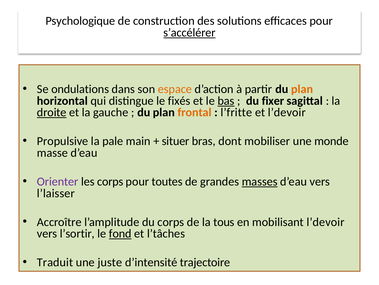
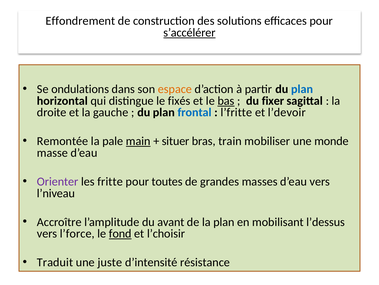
Psychologique: Psychologique -> Effondrement (80, 21)
plan colour: orange -> blue (302, 89)
droite underline: present -> none (52, 112)
frontal colour: orange -> blue (195, 112)
Propulsive: Propulsive -> Remontée (63, 141)
main underline: none -> present (138, 141)
dont: dont -> train (230, 141)
les corps: corps -> fritte (110, 181)
masses underline: present -> none (260, 181)
l’laisser: l’laisser -> l’niveau (56, 193)
du corps: corps -> avant (171, 221)
la tous: tous -> plan (224, 221)
mobilisant l’devoir: l’devoir -> l’dessus (326, 221)
l’sortir: l’sortir -> l’force (77, 233)
l’tâches: l’tâches -> l’choisir (166, 233)
trajectoire: trajectoire -> résistance (205, 262)
